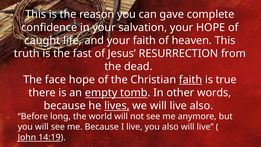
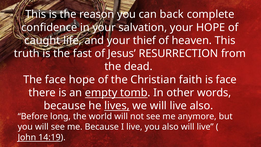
gave: gave -> back (172, 14)
your faith: faith -> thief (144, 40)
faith underline: present -> none (191, 80)
is true: true -> face (226, 80)
